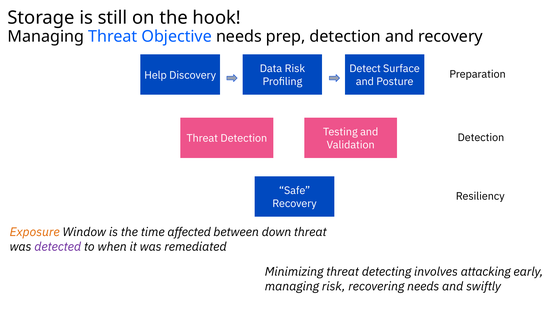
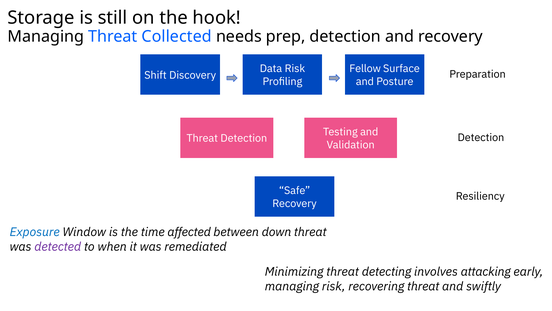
Objective: Objective -> Collected (177, 37)
Detect: Detect -> Fellow (365, 69)
Help: Help -> Shift (155, 75)
Exposure colour: orange -> blue (35, 232)
recovering needs: needs -> threat (423, 286)
